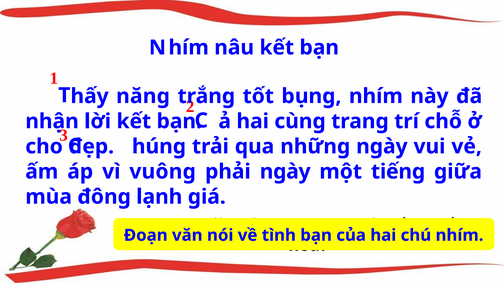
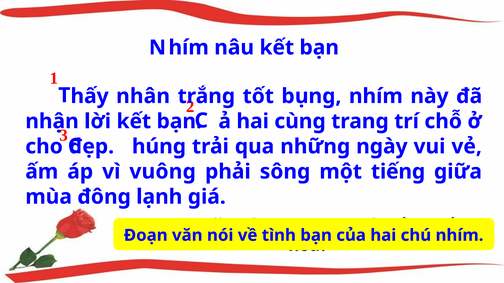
năng: năng -> nhân (143, 96)
phải ngày: ngày -> sông (285, 172)
